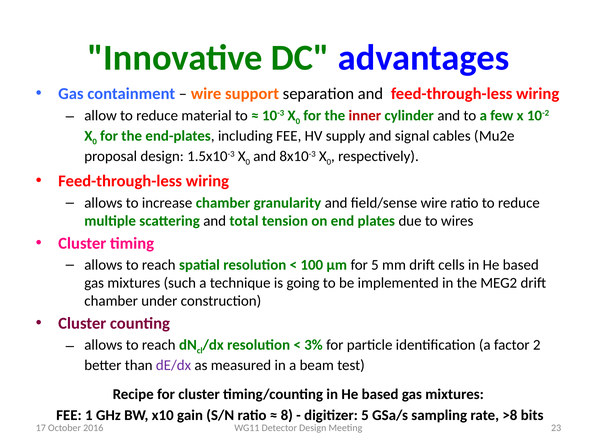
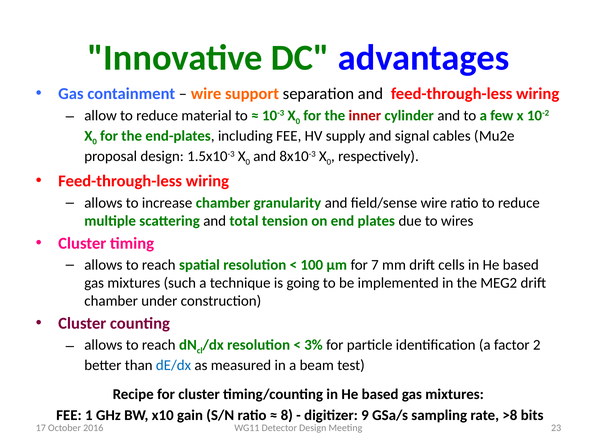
for 5: 5 -> 7 (375, 265)
dE/dx colour: purple -> blue (173, 365)
digitizer 5: 5 -> 9 (365, 415)
